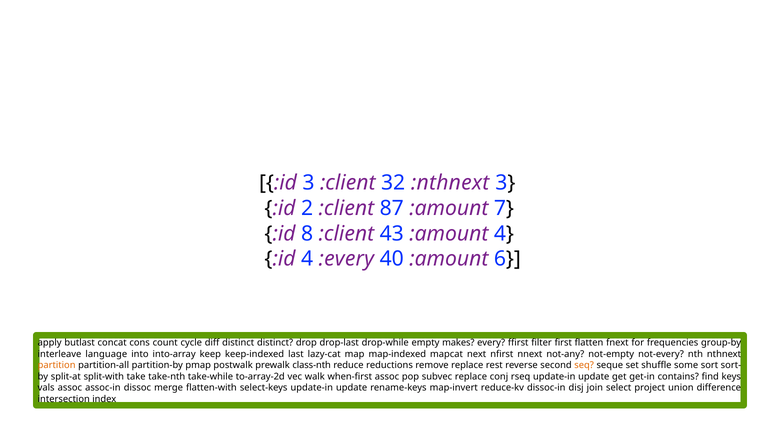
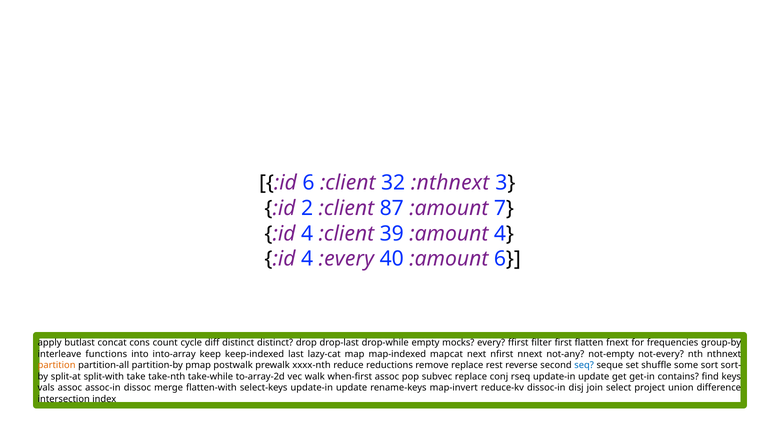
:id 3: 3 -> 6 (308, 183)
8: 8 -> 4 (307, 234)
43: 43 -> 39 (392, 234)
makes: makes -> mocks (458, 343)
language: language -> functions (106, 354)
class-nth: class-nth -> xxxx-nth (312, 365)
seq colour: orange -> blue (584, 365)
